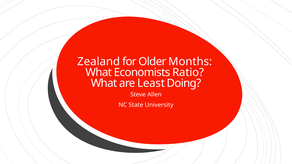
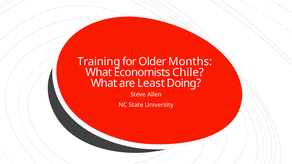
Zealand: Zealand -> Training (99, 62)
Ratio: Ratio -> Chile (188, 73)
